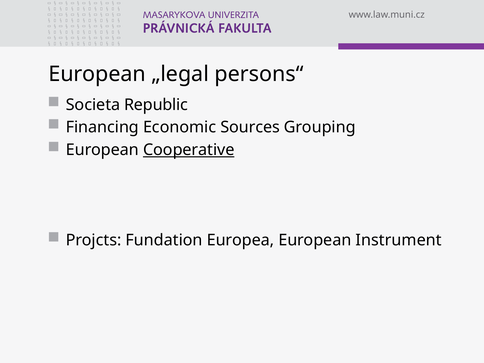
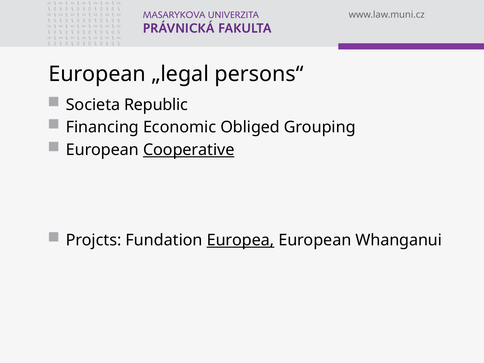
Sources: Sources -> Obliged (250, 127)
Europea underline: none -> present (240, 240)
Instrument: Instrument -> Whanganui (399, 240)
